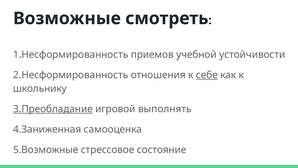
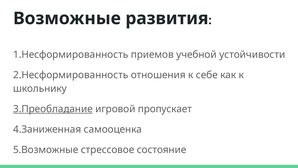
смотреть: смотреть -> развития (167, 18)
себе underline: present -> none (207, 75)
выполнять: выполнять -> пропускает (165, 109)
